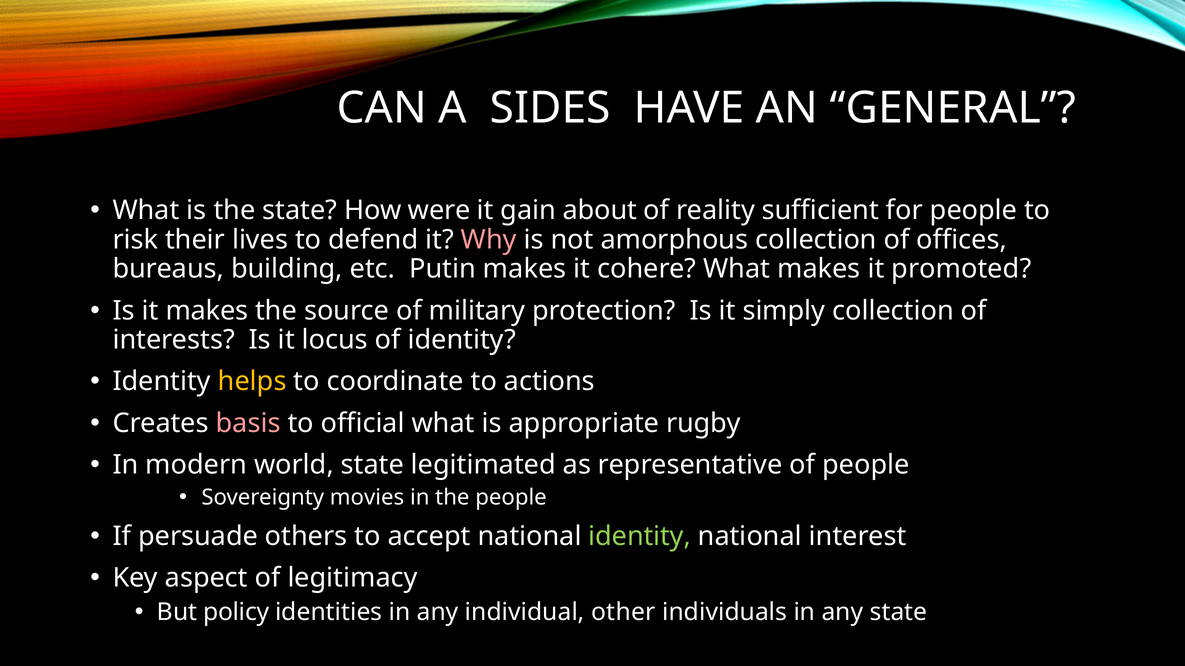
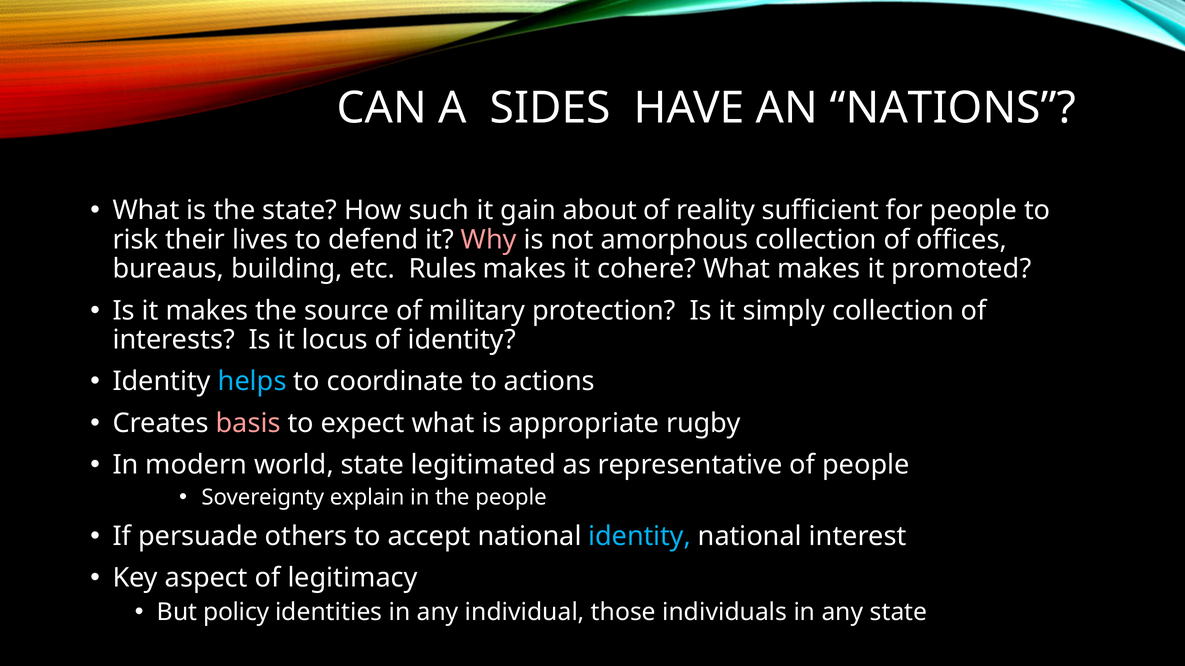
GENERAL: GENERAL -> NATIONS (953, 108)
were: were -> such (439, 211)
Putin: Putin -> Rules (443, 269)
helps colour: yellow -> light blue (252, 382)
official: official -> expect (363, 423)
movies: movies -> explain (367, 498)
identity colour: light green -> light blue (640, 537)
other: other -> those (623, 613)
